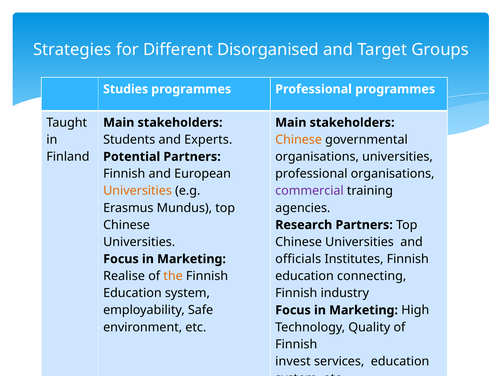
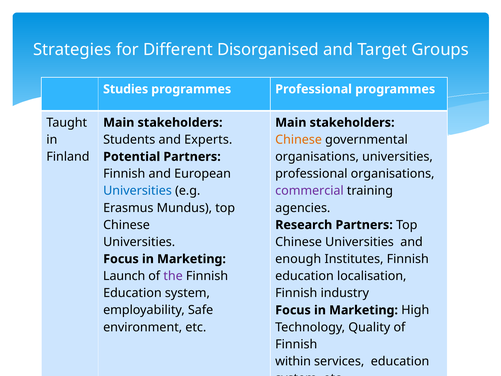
Universities colour: orange -> blue (138, 191)
officials: officials -> enough (298, 259)
Realise: Realise -> Launch (124, 276)
the colour: orange -> purple (173, 276)
connecting: connecting -> localisation (372, 276)
invest: invest -> within (293, 361)
